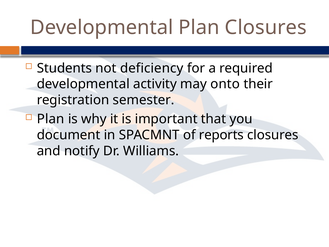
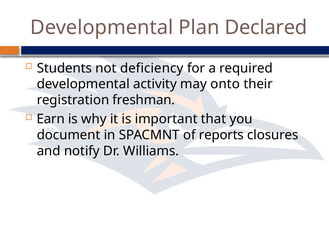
Plan Closures: Closures -> Declared (266, 27)
semester: semester -> freshman (144, 100)
Plan: Plan -> Earn (51, 119)
